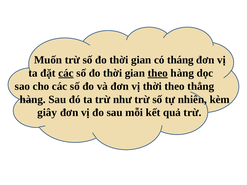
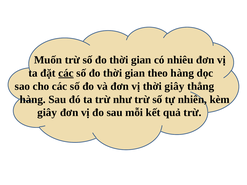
tháng: tháng -> nhiêu (180, 60)
theo underline: present -> none (158, 73)
thời theo: theo -> giây (174, 86)
